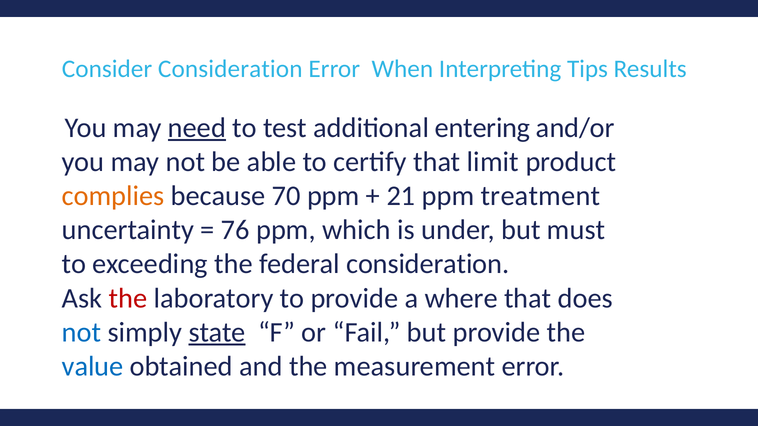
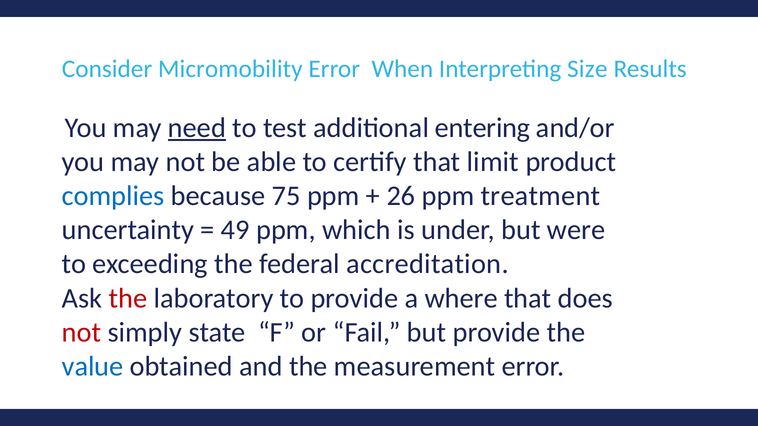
Consider Consideration: Consideration -> Micromobility (230, 69)
Tips: Tips -> Size (587, 69)
complies colour: orange -> blue (113, 196)
70: 70 -> 75 (286, 196)
21: 21 -> 26 (401, 196)
76: 76 -> 49 (235, 230)
must: must -> were (576, 230)
federal consideration: consideration -> accreditation (427, 264)
not colour: blue -> red (81, 333)
state underline: present -> none (217, 333)
